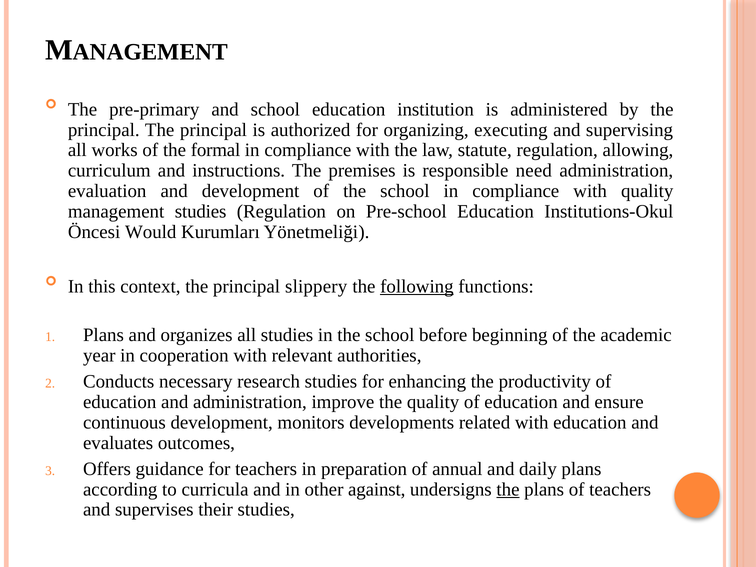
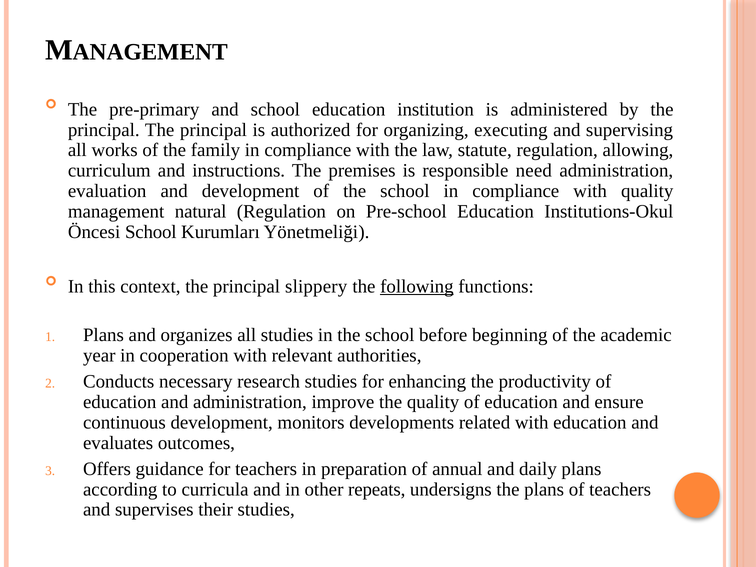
formal: formal -> family (215, 150)
management studies: studies -> natural (201, 211)
Öncesi Would: Would -> School (151, 232)
against: against -> repeats (377, 489)
the underline: present -> none (508, 489)
